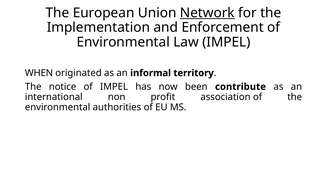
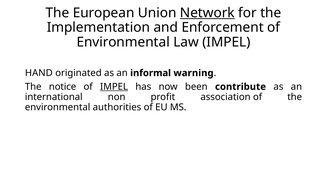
WHEN: WHEN -> HAND (39, 73)
territory: territory -> warning (194, 73)
IMPEL underline: none -> present (114, 87)
